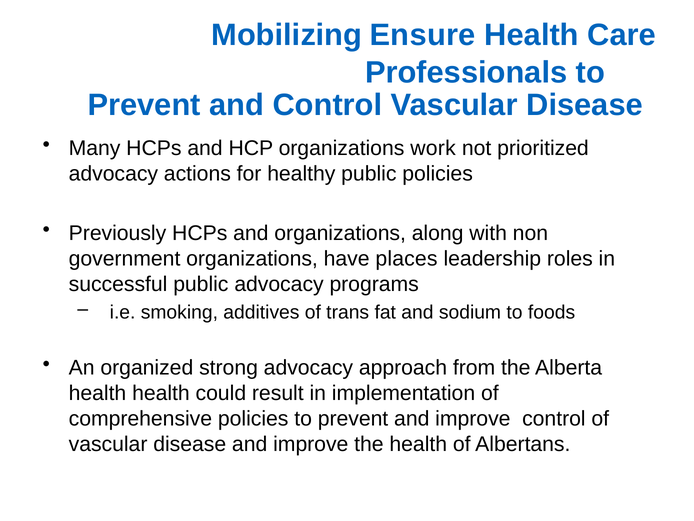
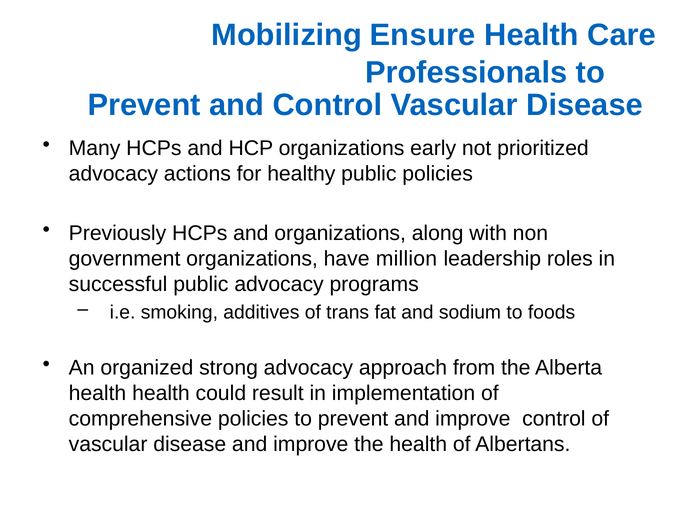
work: work -> early (433, 148)
places: places -> million (406, 258)
